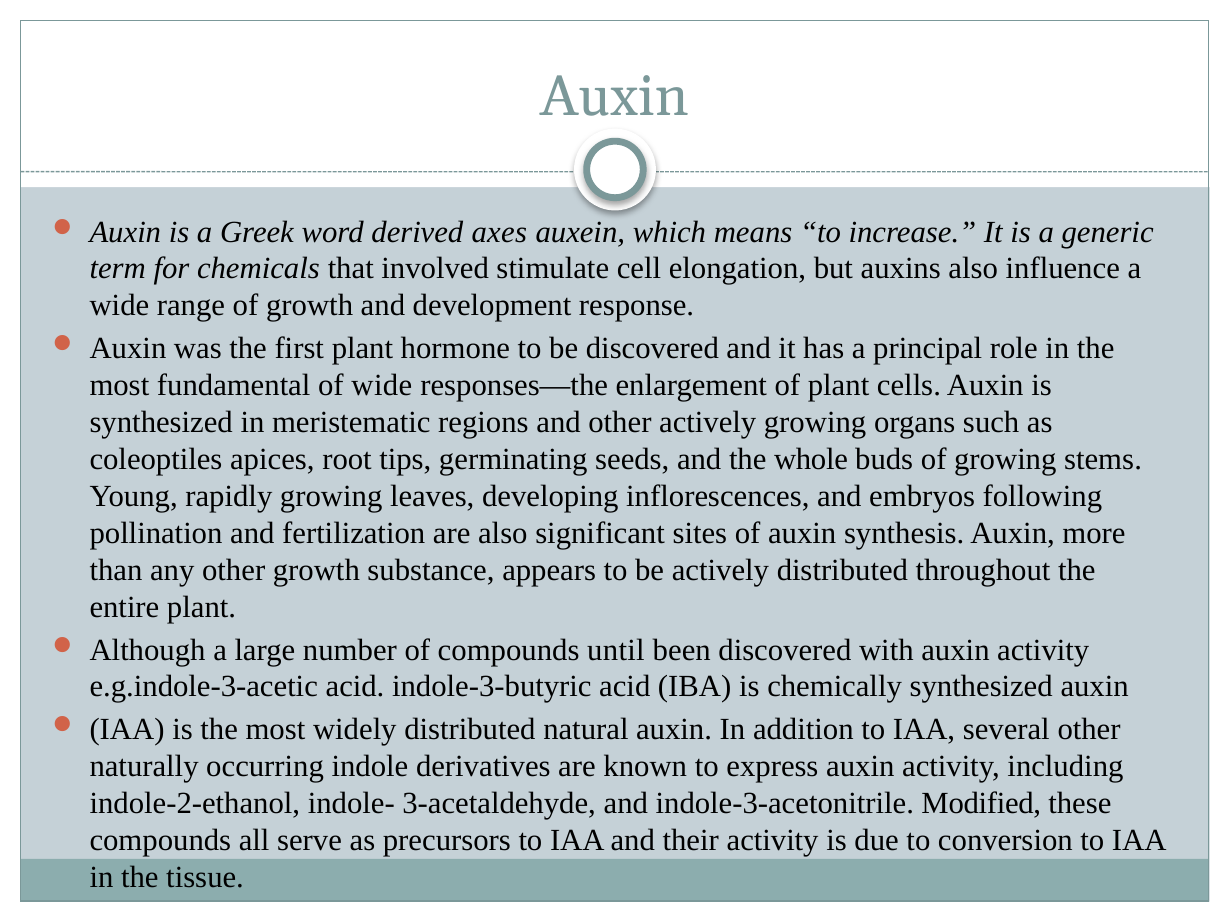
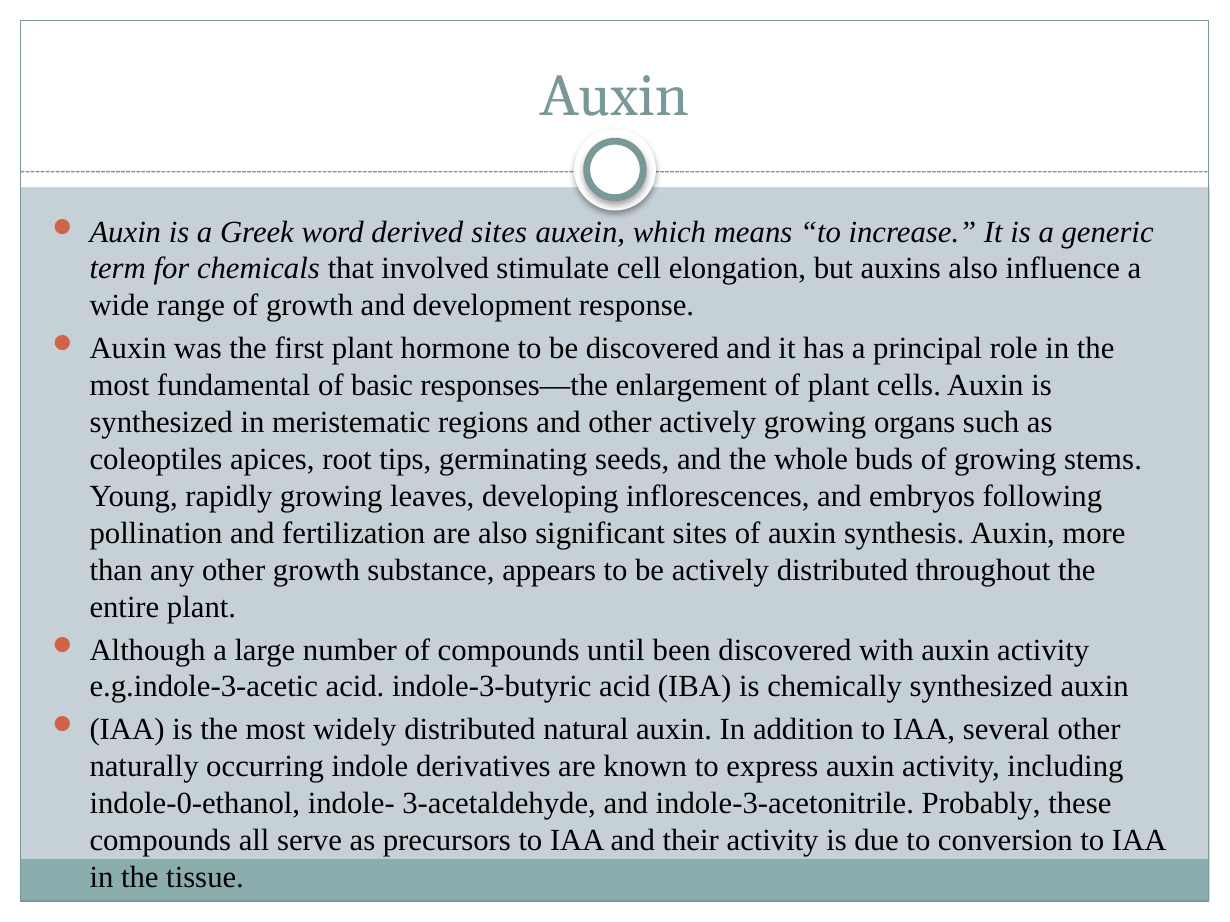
derived axes: axes -> sites (499, 232)
of wide: wide -> basic (382, 386)
indole-2-ethanol: indole-2-ethanol -> indole-0-ethanol (195, 804)
Modified: Modified -> Probably (981, 804)
